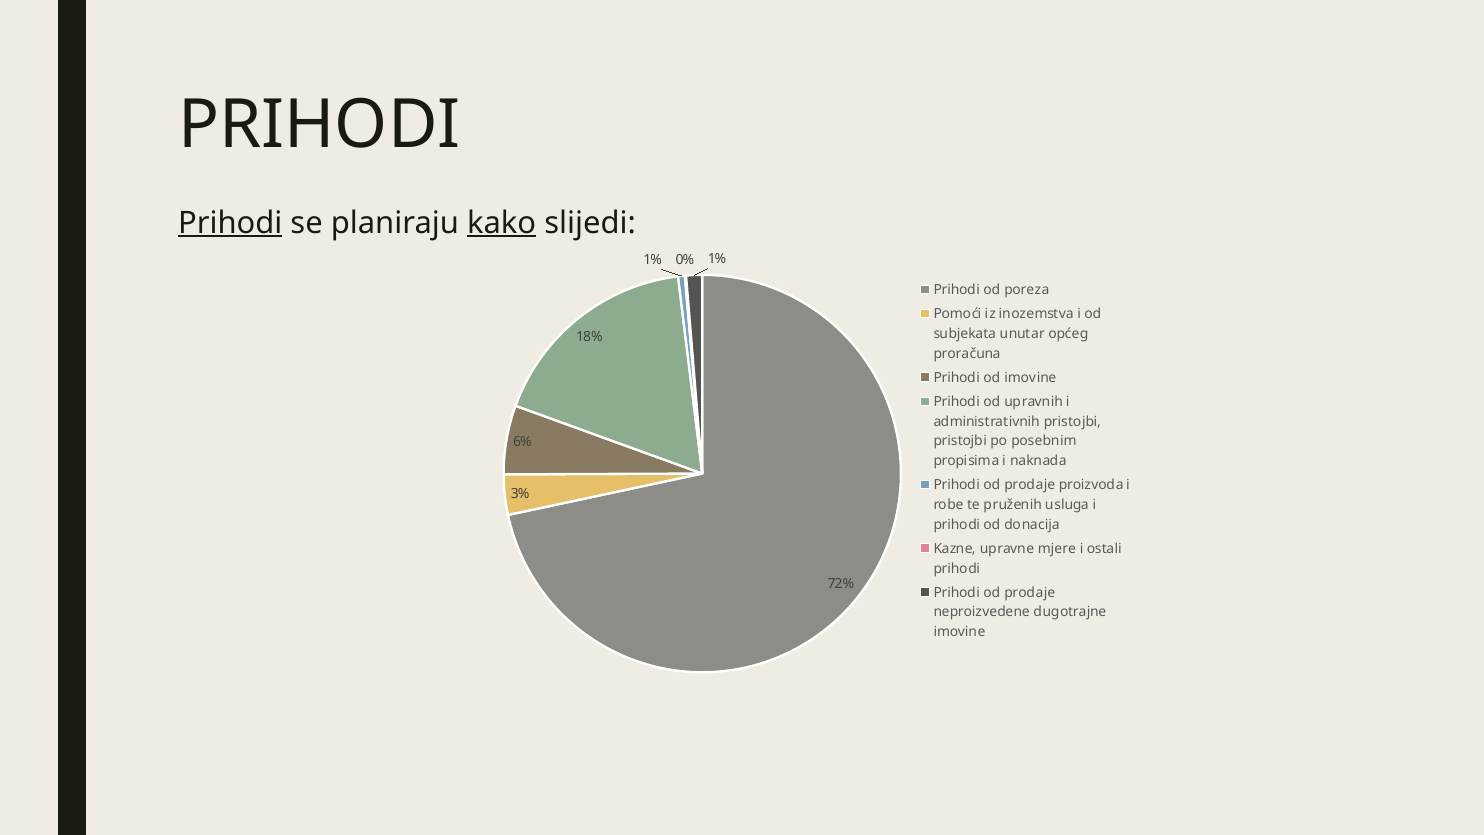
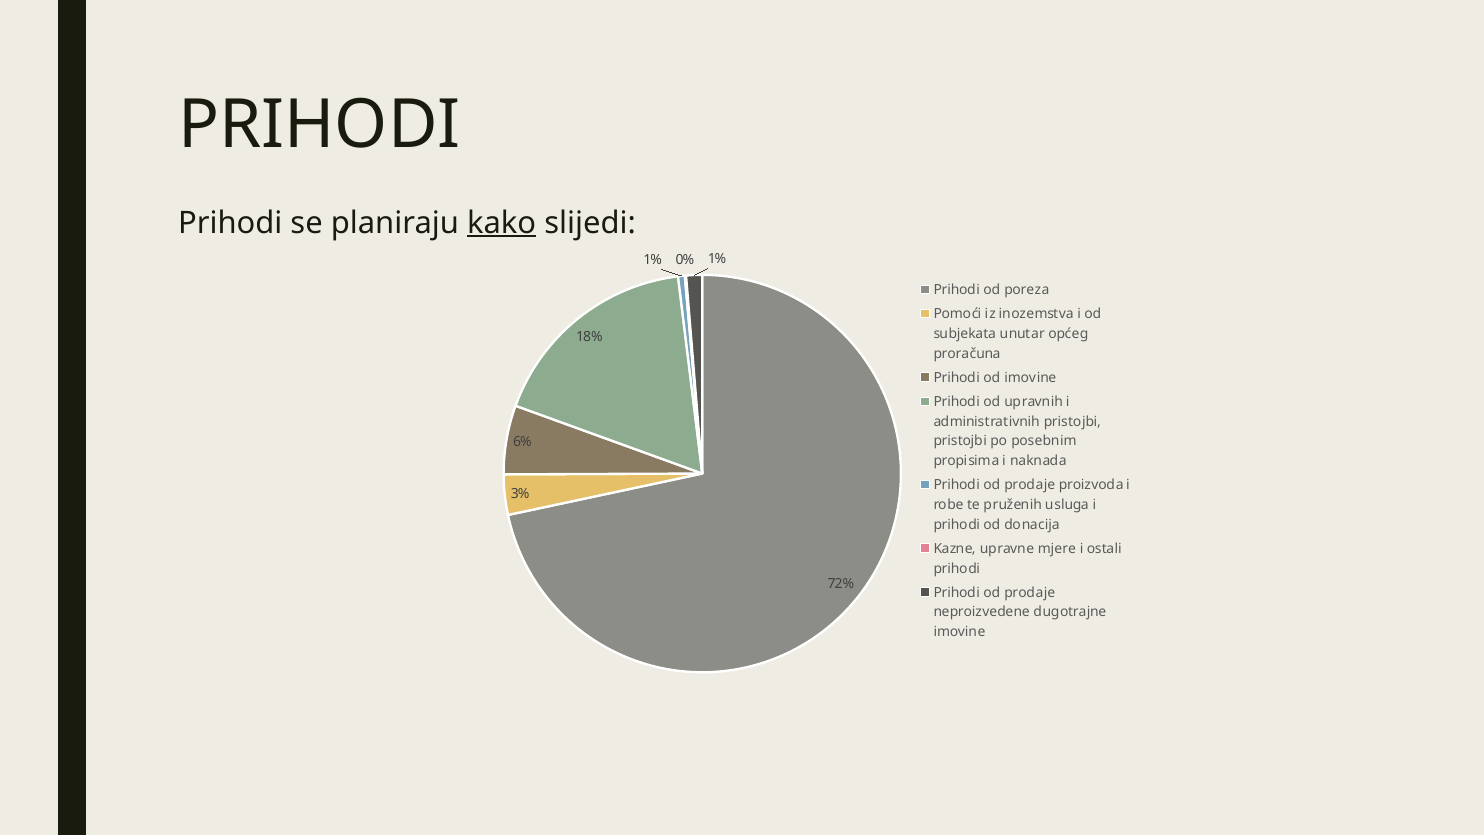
Prihodi underline: present -> none (230, 223)
